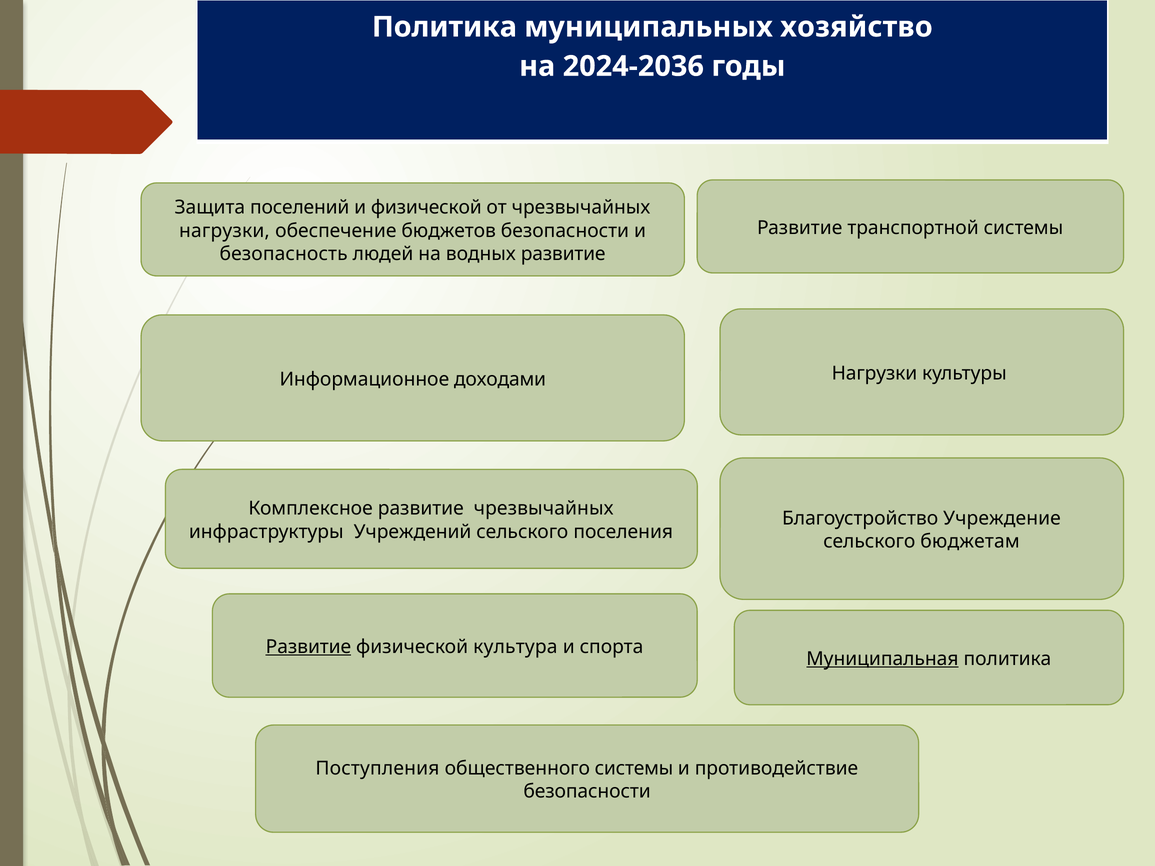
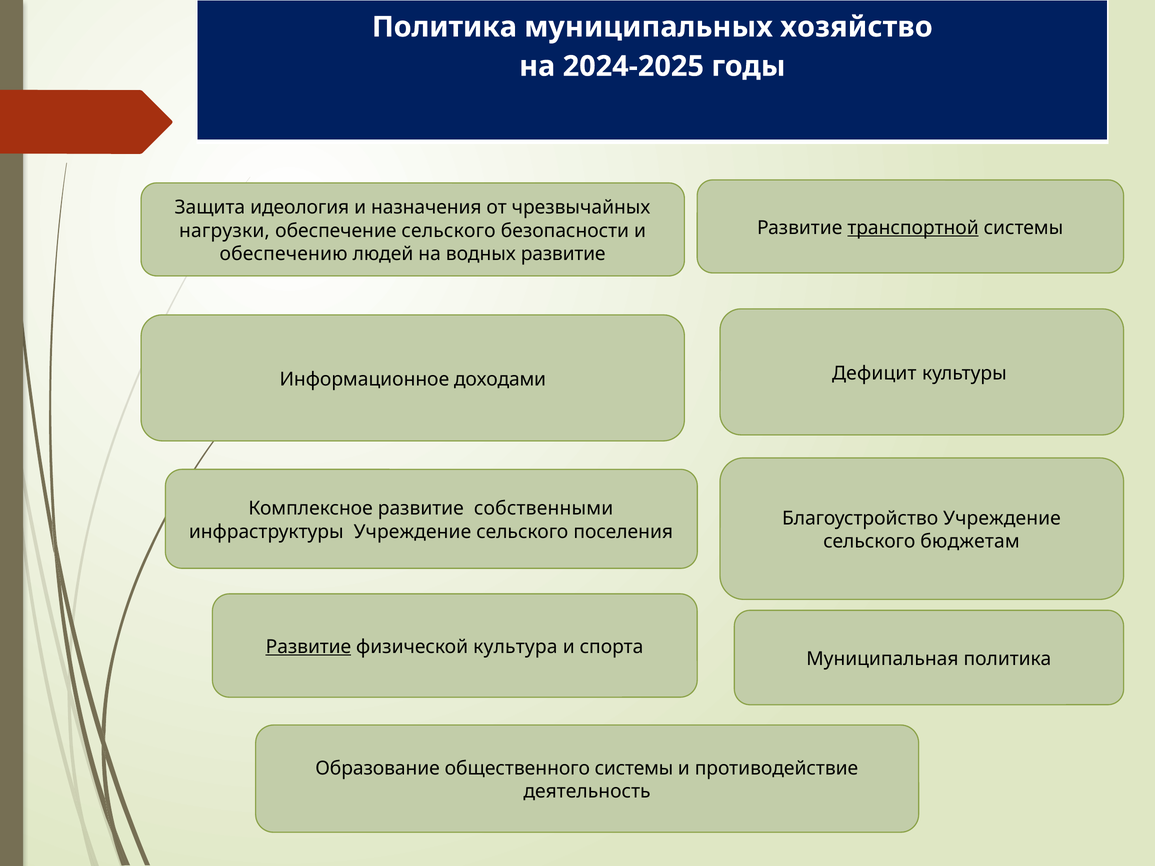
2024-2036: 2024-2036 -> 2024-2025 (633, 66)
поселений: поселений -> идеология (300, 208)
и физической: физической -> назначения (426, 208)
транспортной underline: none -> present (913, 228)
обеспечение бюджетов: бюджетов -> сельского (449, 231)
безопасность: безопасность -> обеспечению (284, 254)
Нагрузки: Нагрузки -> Дефицит (874, 373)
развитие чрезвычайных: чрезвычайных -> собственными (544, 509)
инфраструктуры Учреждений: Учреждений -> Учреждение (412, 532)
Муниципальная underline: present -> none (882, 659)
Поступления: Поступления -> Образование (378, 769)
безопасности: безопасности -> деятельность (587, 792)
